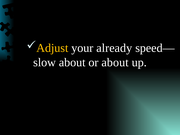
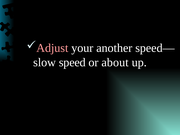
Adjust colour: yellow -> pink (52, 48)
already: already -> another (114, 48)
about: about -> speed (72, 62)
